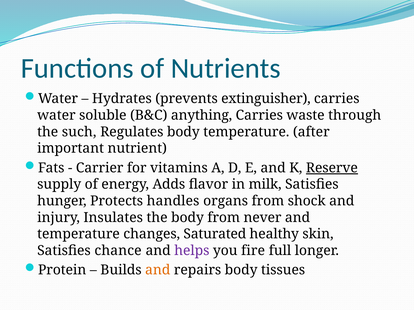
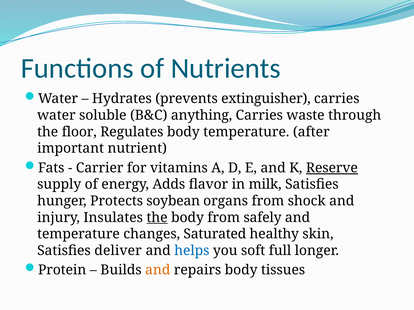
such: such -> floor (79, 132)
handles: handles -> soybean (173, 201)
the underline: none -> present (157, 218)
never: never -> safely (263, 218)
chance: chance -> deliver (118, 251)
helps colour: purple -> blue (192, 251)
fire: fire -> soft (253, 251)
